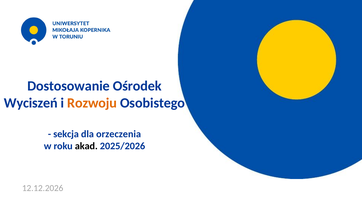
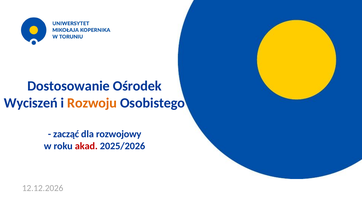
sekcja: sekcja -> zacząć (66, 134)
orzeczenia: orzeczenia -> rozwojowy (119, 134)
akad colour: black -> red (86, 146)
